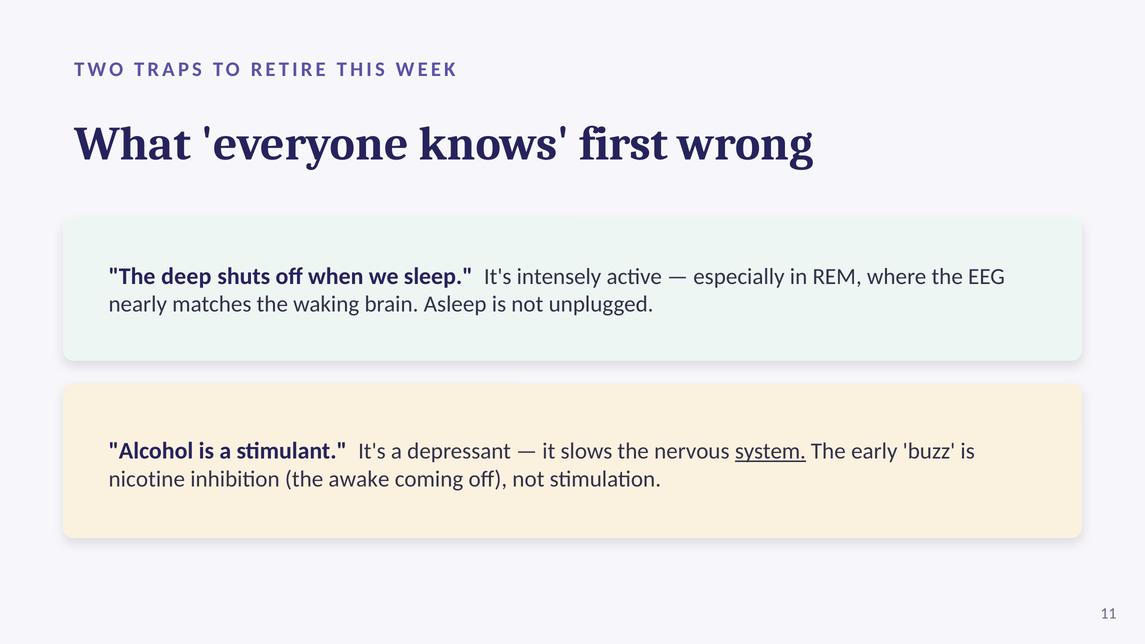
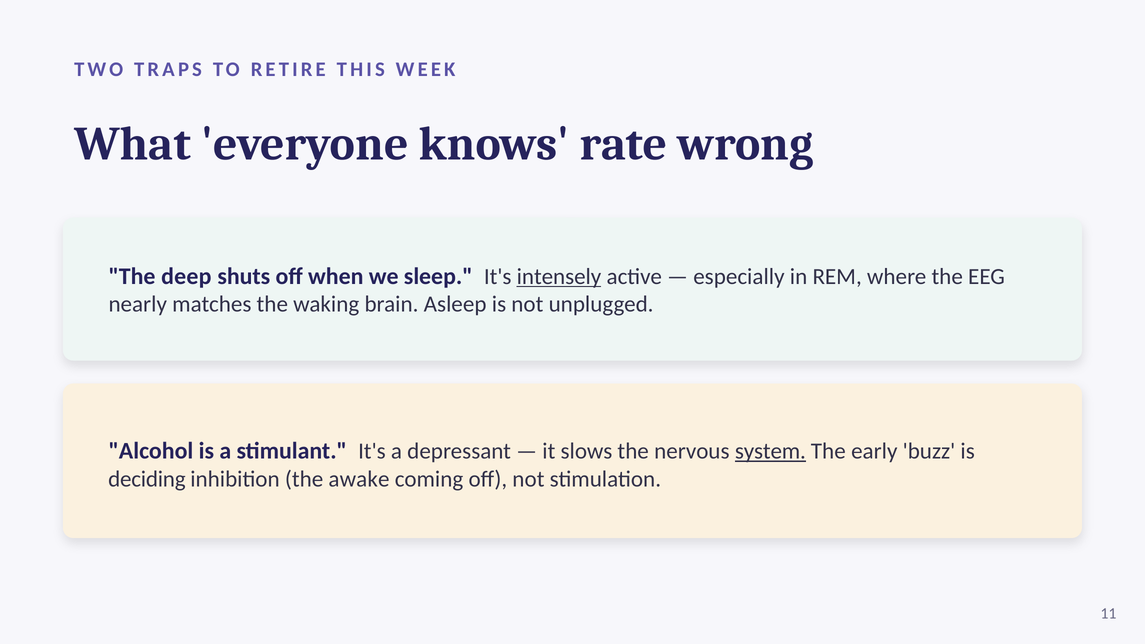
first: first -> rate (624, 144)
intensely underline: none -> present (559, 277)
nicotine: nicotine -> deciding (147, 479)
